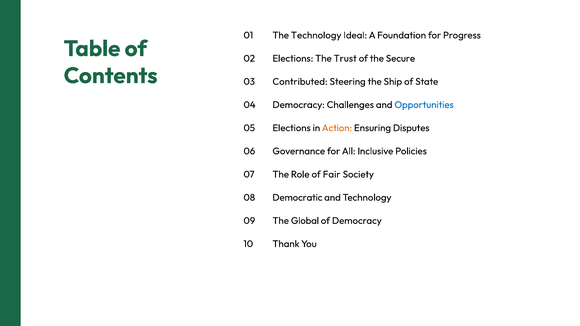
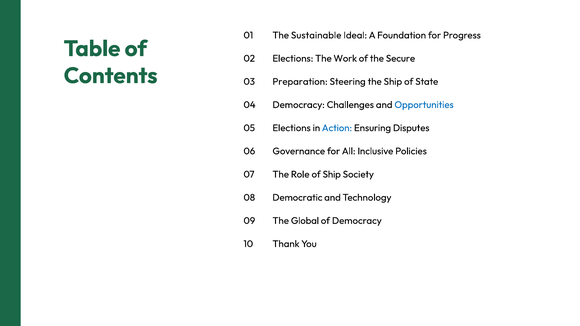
The Technology: Technology -> Sustainable (316, 35)
Trust: Trust -> Work (345, 58)
Contributed: Contributed -> Preparation (300, 82)
Action colour: orange -> blue (337, 128)
of Fair: Fair -> Ship (332, 174)
